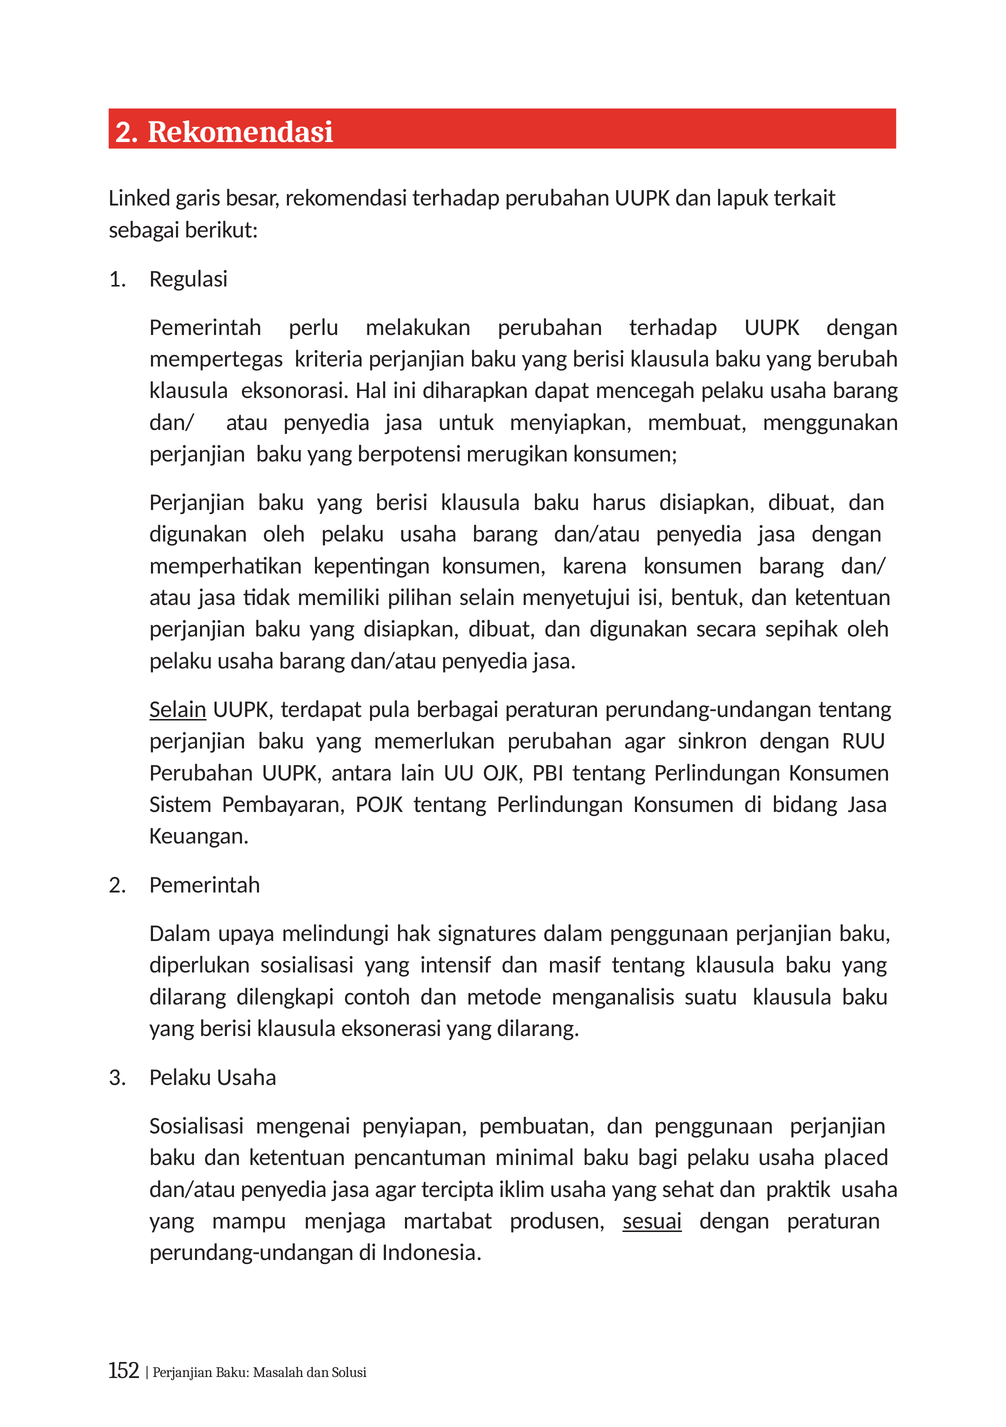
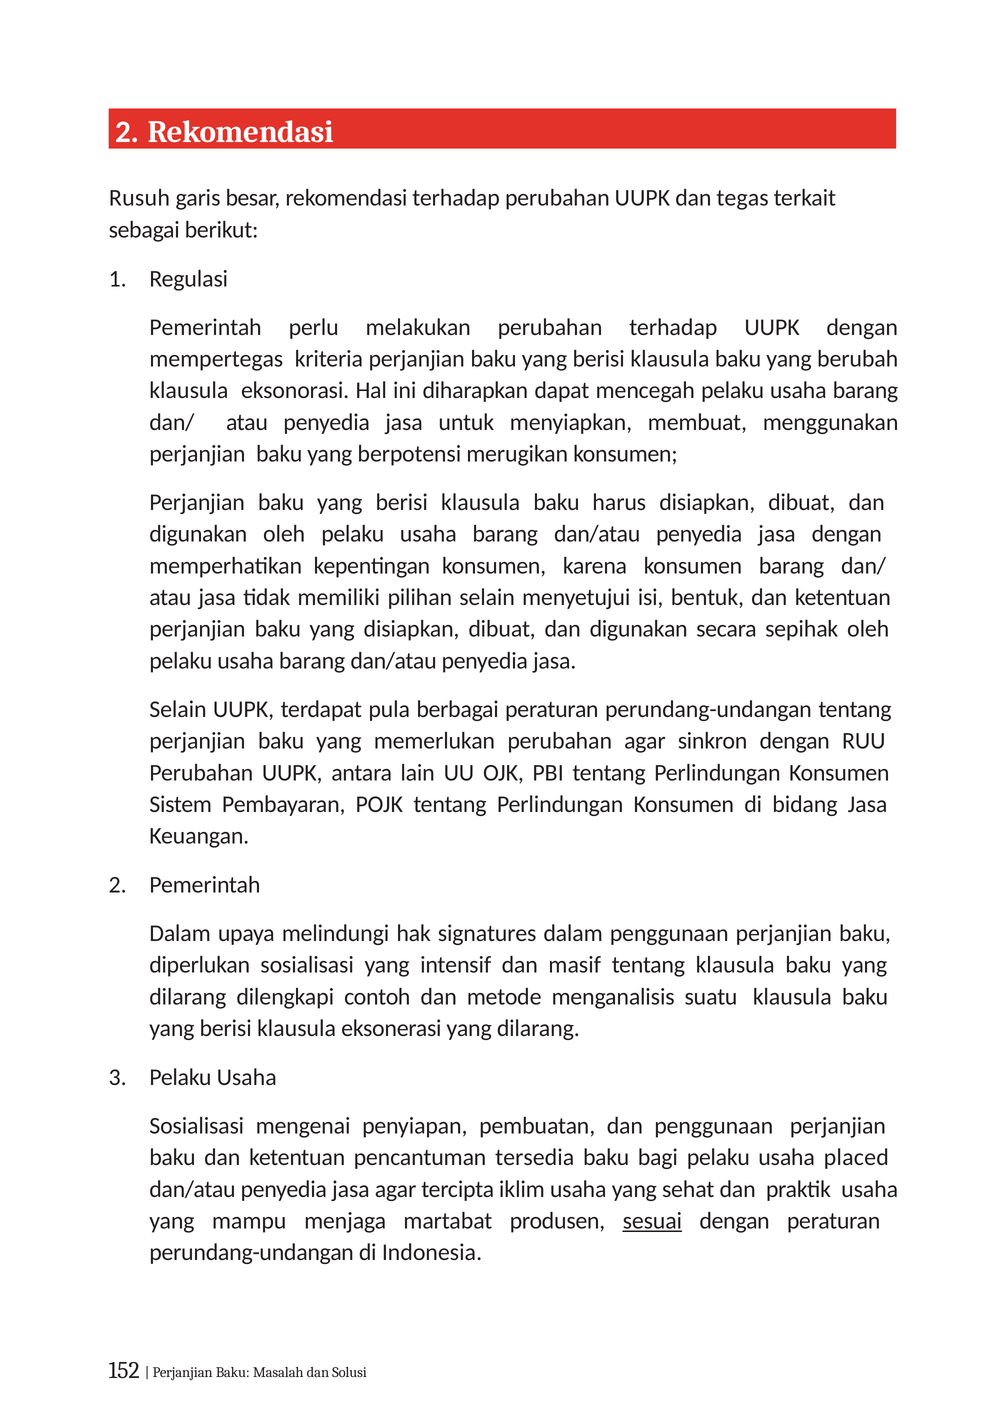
Linked: Linked -> Rusuh (139, 198)
lapuk: lapuk -> tegas (743, 198)
Selain underline: present -> none (178, 709)
minimal: minimal -> tersedia (535, 1157)
